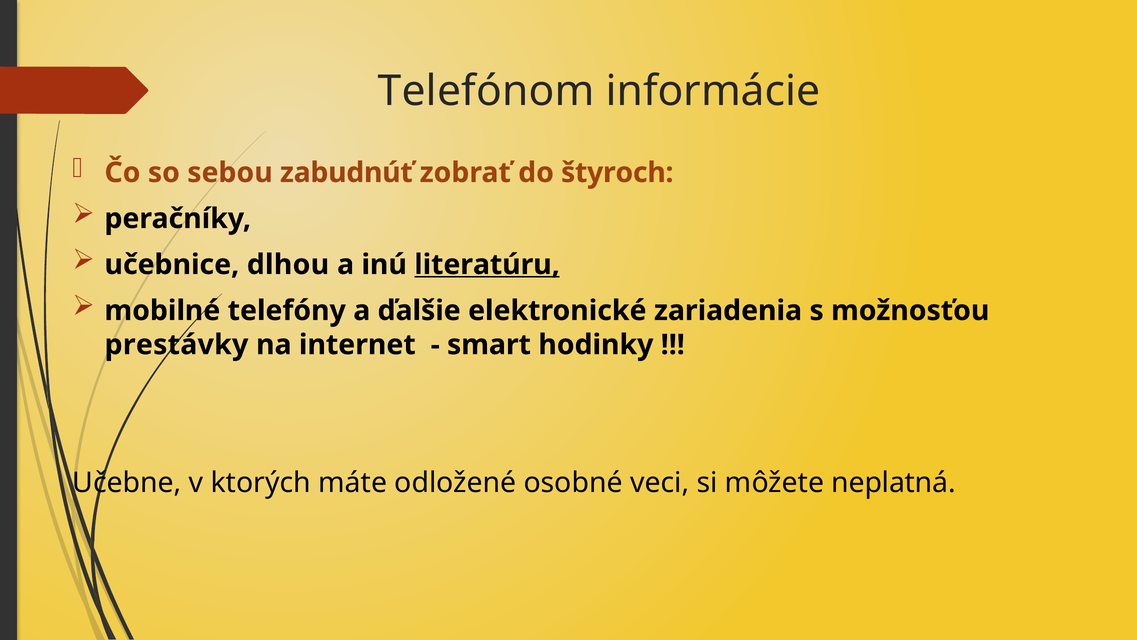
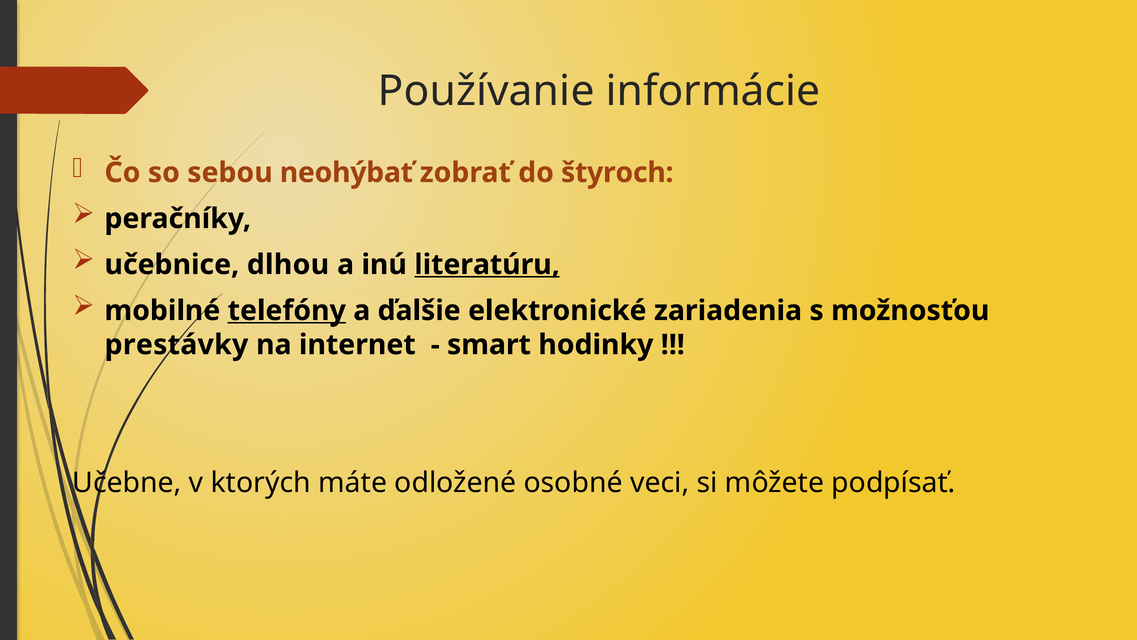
Telefónom: Telefónom -> Používanie (486, 91)
zabudnúť: zabudnúť -> neohýbať (346, 173)
telefóny underline: none -> present (287, 310)
neplatná: neplatná -> podpísať (894, 482)
